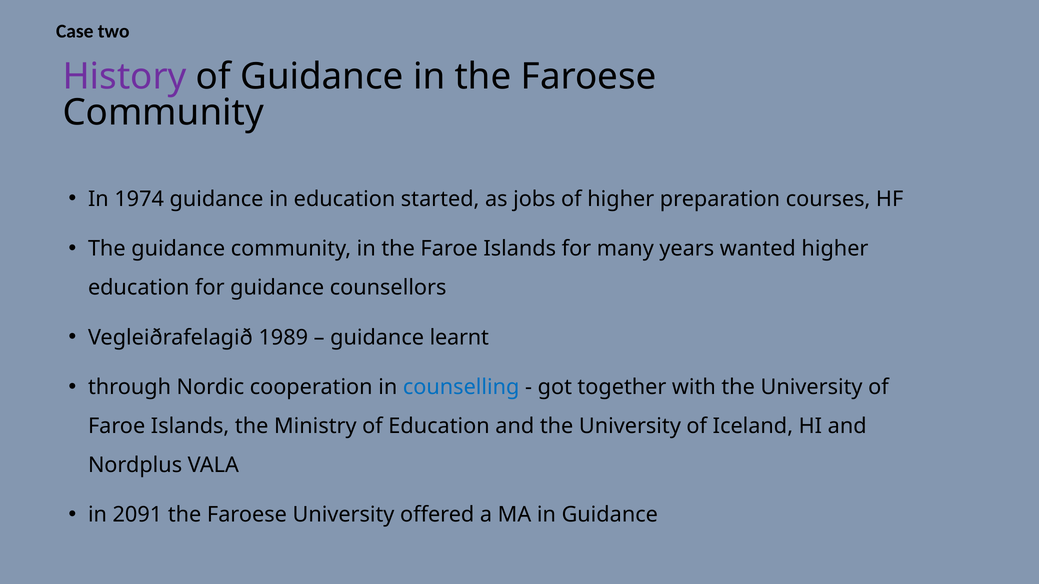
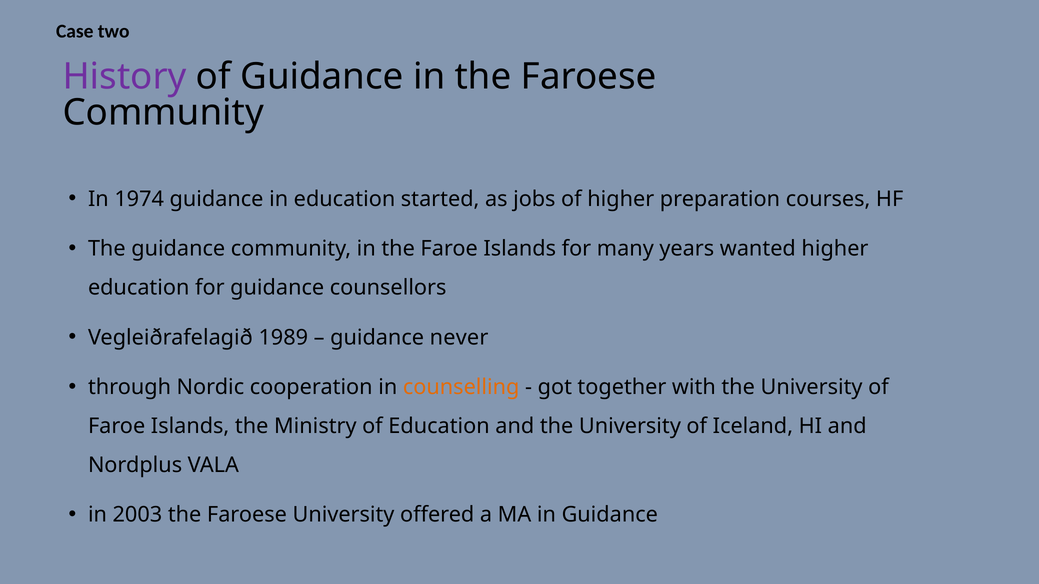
learnt: learnt -> never (459, 338)
counselling colour: blue -> orange (461, 387)
2091: 2091 -> 2003 (137, 515)
